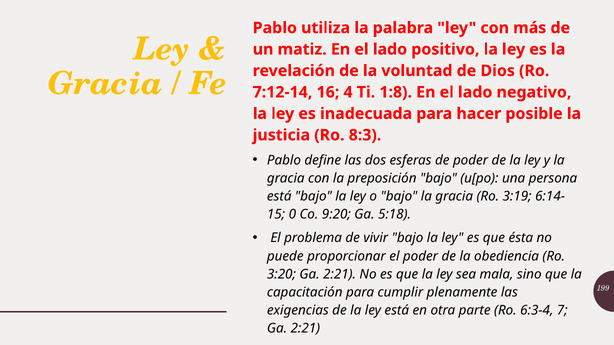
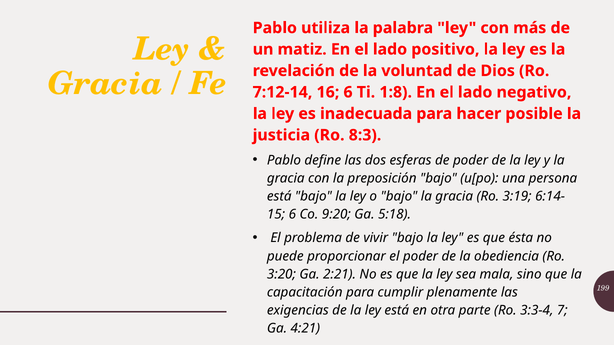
16 4: 4 -> 6 (348, 92)
0: 0 -> 6 (292, 215)
6:3-4: 6:3-4 -> 3:3-4 (537, 310)
2:21: 2:21 -> 4:21 (305, 329)
